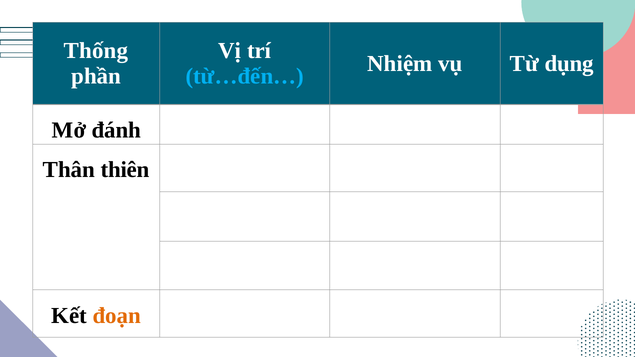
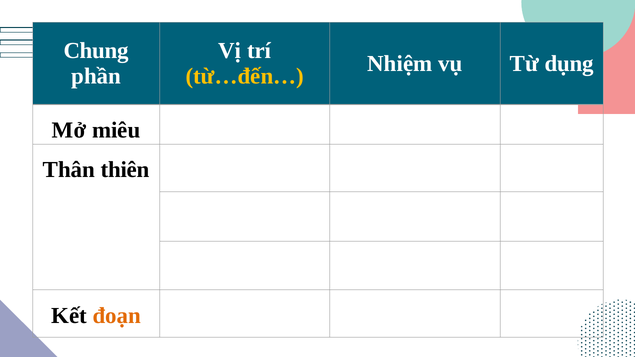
Thống: Thống -> Chung (96, 51)
từ…đến… colour: light blue -> yellow (245, 76)
đánh: đánh -> miêu (116, 130)
